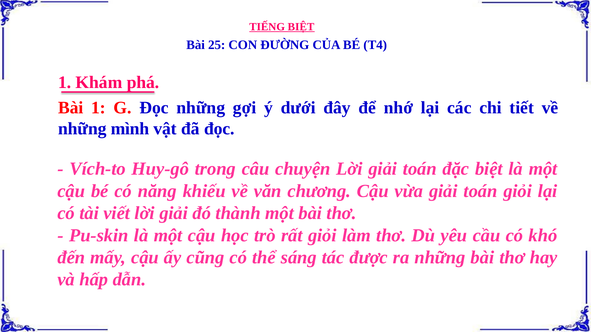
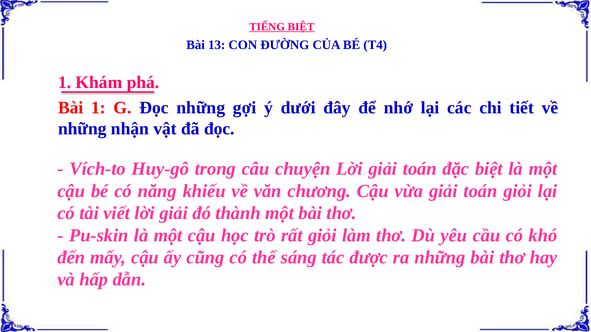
25: 25 -> 13 (217, 45)
mình: mình -> nhận (130, 129)
